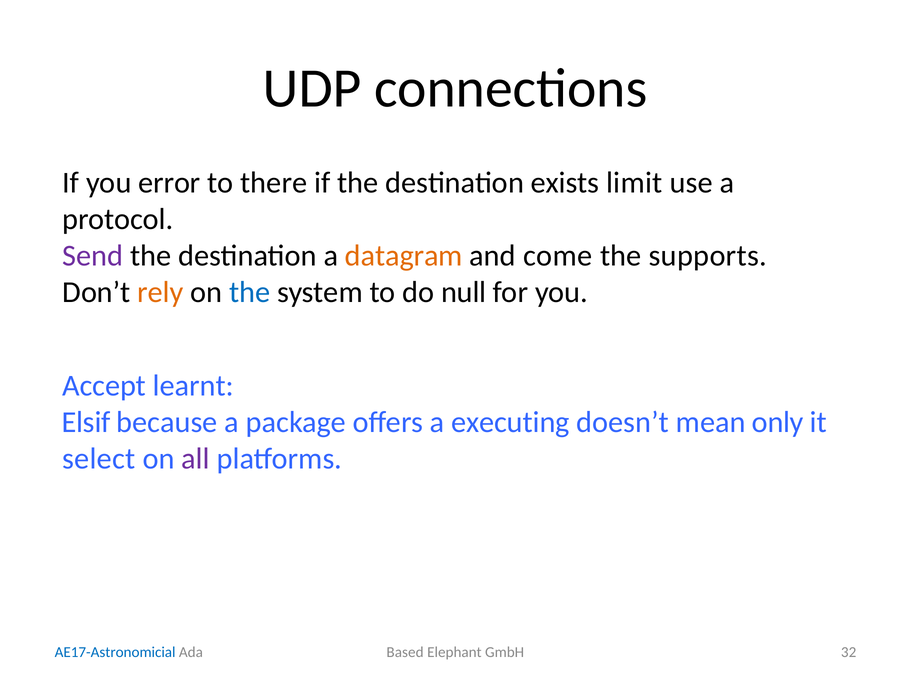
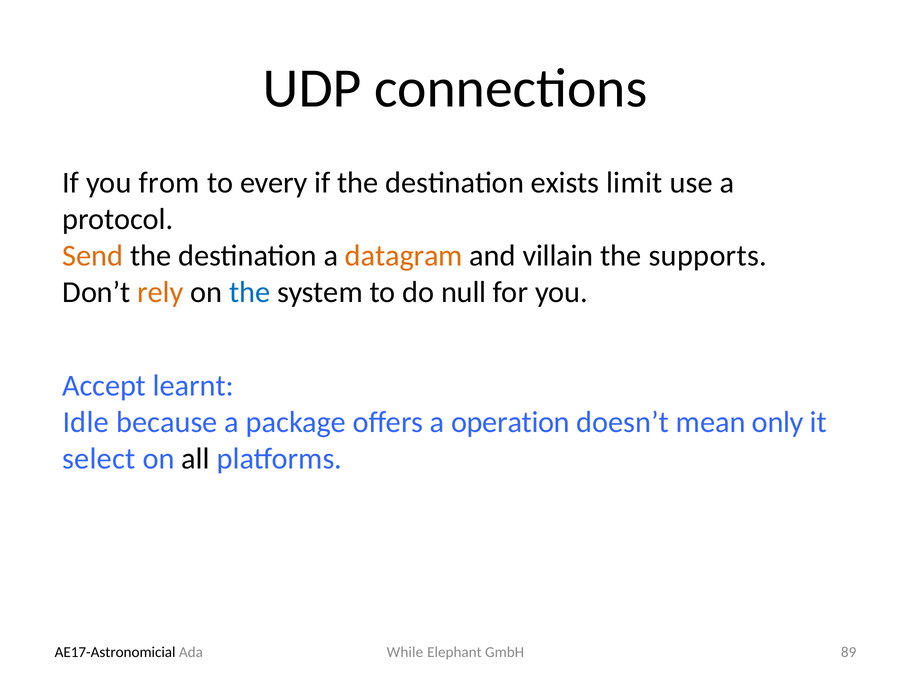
error: error -> from (169, 183)
there: there -> every (274, 183)
Send colour: purple -> orange (93, 256)
come: come -> villain (558, 256)
Elsif: Elsif -> Idle (86, 422)
executing: executing -> operation (511, 422)
all colour: purple -> black (196, 459)
Based: Based -> While (405, 652)
32: 32 -> 89 (849, 652)
AE17-Astronomicial colour: blue -> black (115, 652)
